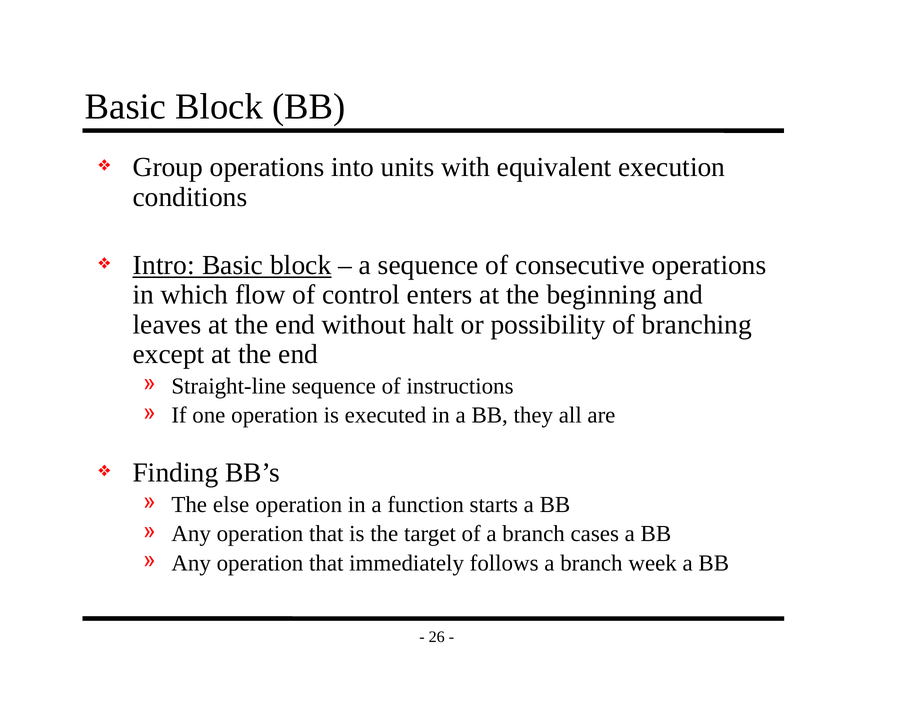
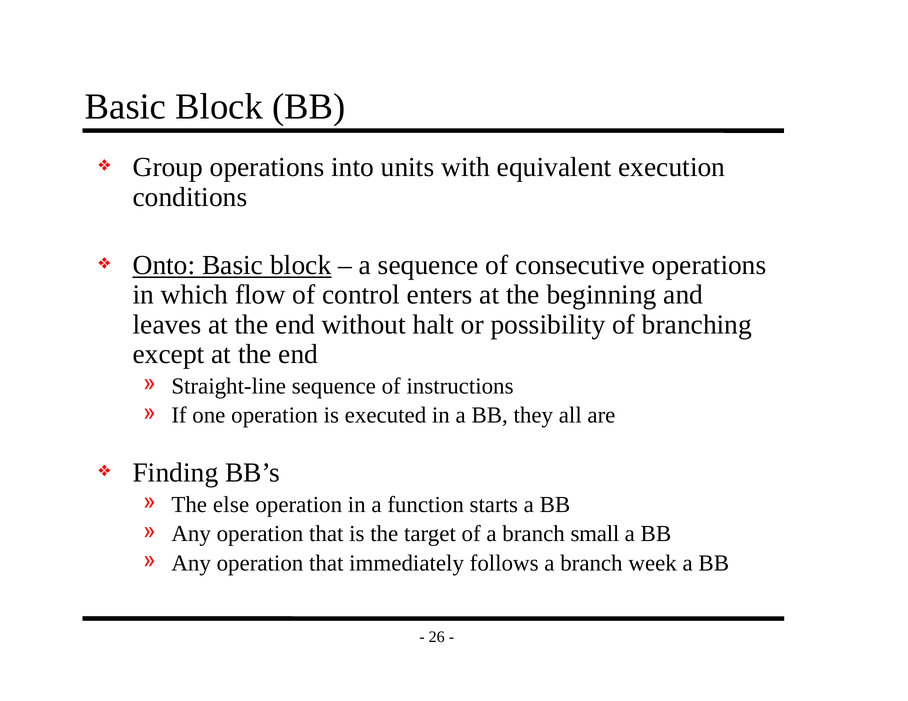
Intro: Intro -> Onto (164, 265)
cases: cases -> small (595, 534)
